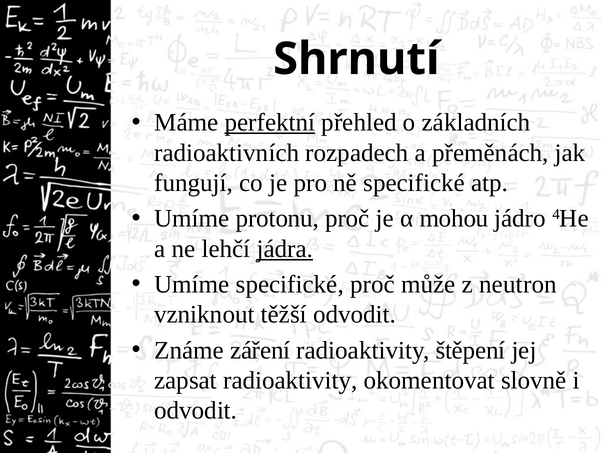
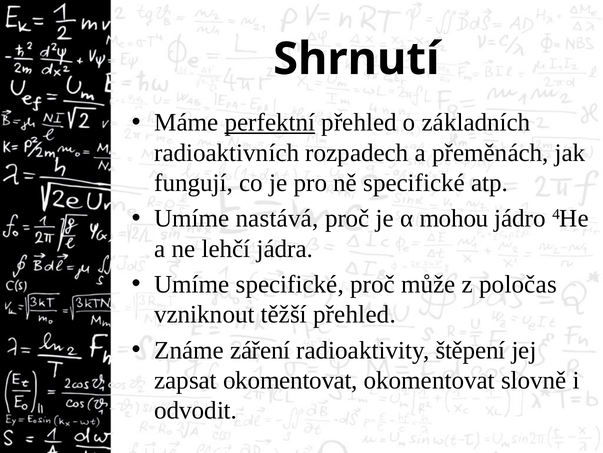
protonu: protonu -> nastává (277, 218)
jádra underline: present -> none (285, 248)
neutron: neutron -> poločas (518, 284)
těžší odvodit: odvodit -> přehled (355, 314)
zapsat radioaktivity: radioaktivity -> okomentovat (290, 380)
